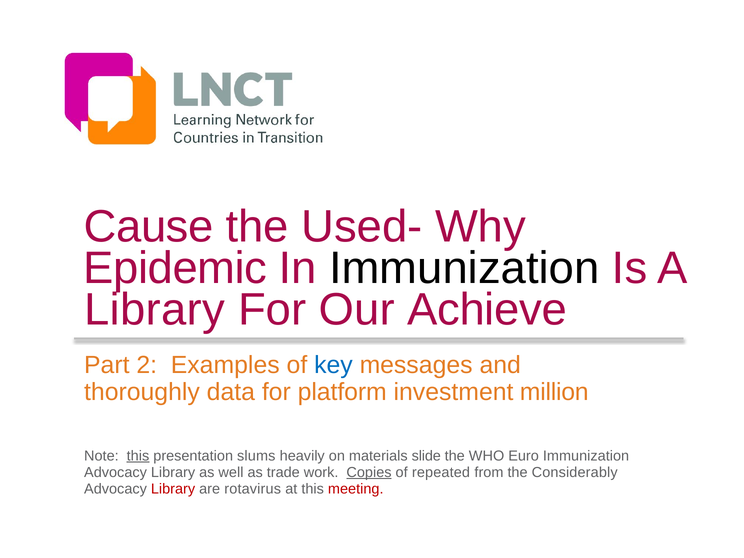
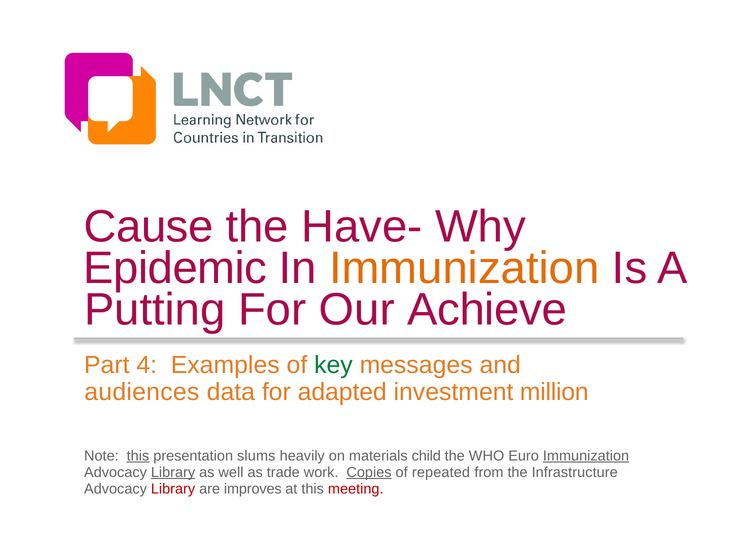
Used-: Used- -> Have- (362, 227)
Immunization colour: black -> orange (464, 268)
Library: Library -> Putting (155, 310)
2: 2 -> 4 (147, 365)
key colour: blue -> green (333, 365)
thoroughly: thoroughly -> audiences (142, 392)
platform: platform -> adapted (342, 392)
slide: slide -> child (426, 456)
Immunization underline: none -> present (586, 456)
Library underline: none -> present (173, 472)
Considerably: Considerably -> Infrastructure (575, 472)
rotavirus: rotavirus -> improves (253, 489)
